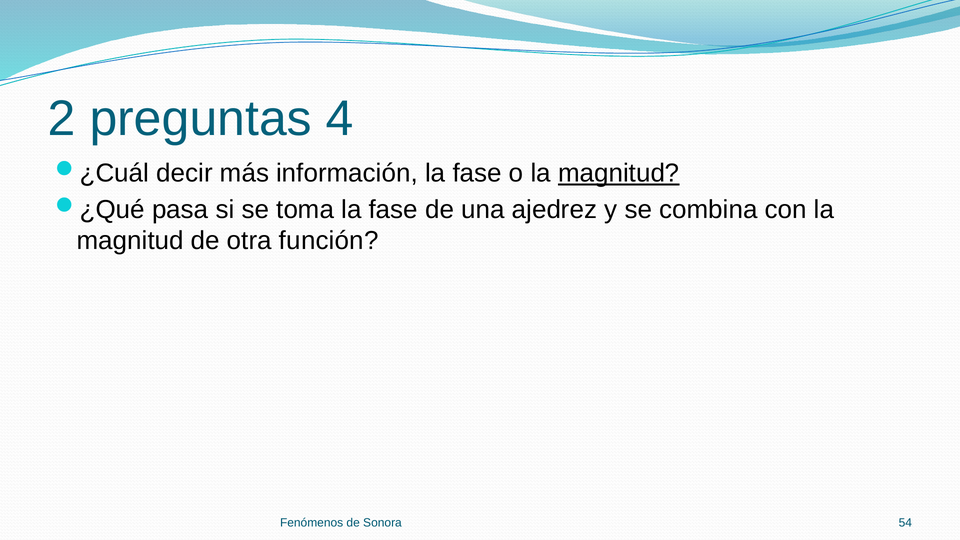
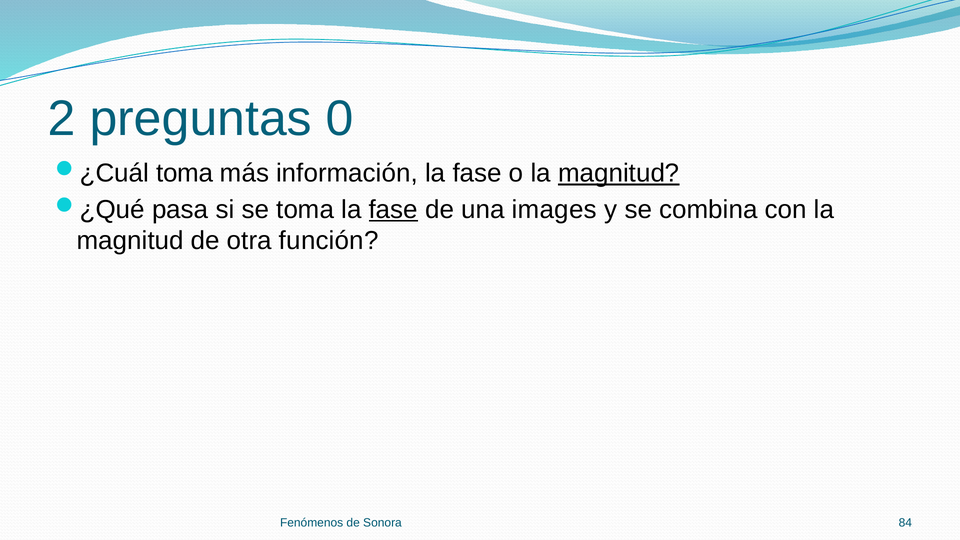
4: 4 -> 0 (340, 119)
decir: decir -> toma (185, 173)
fase underline: none -> present (393, 210)
ajedrez: ajedrez -> images (554, 210)
54: 54 -> 84 (905, 523)
